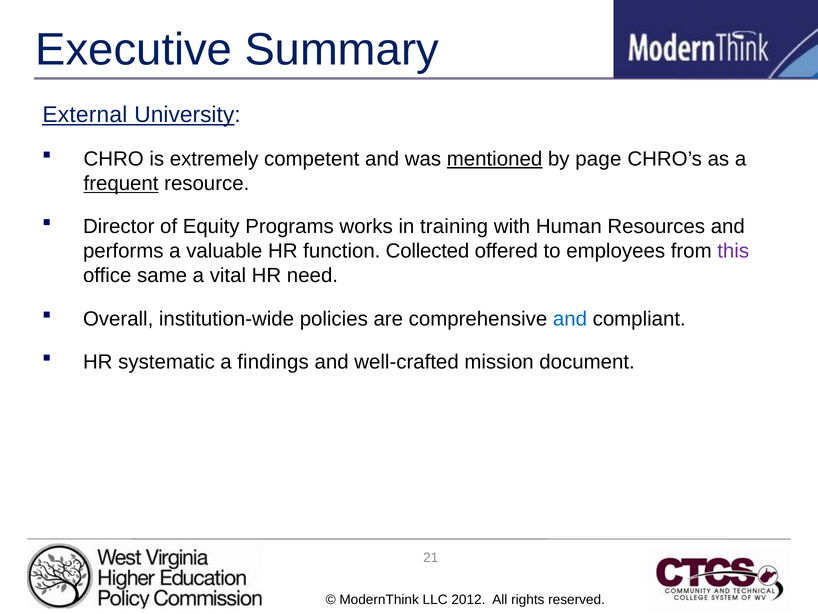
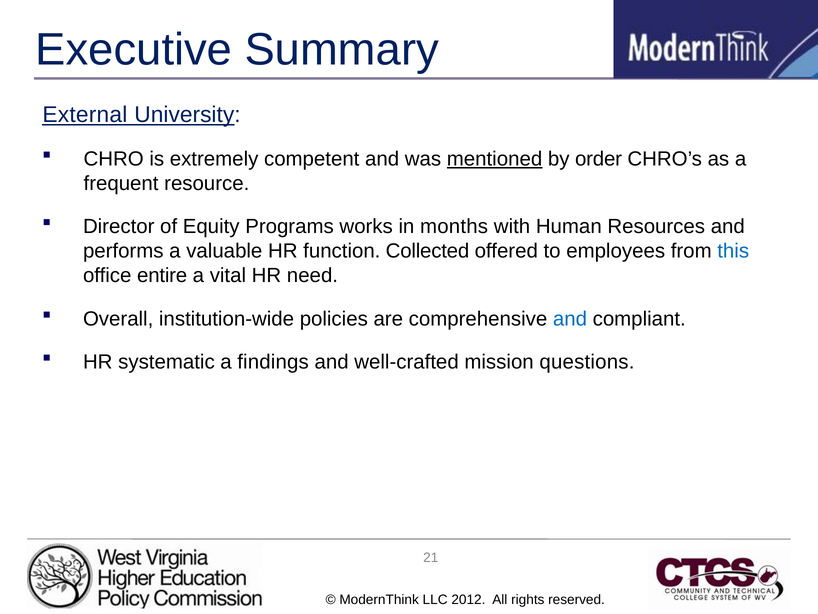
page: page -> order (599, 159)
frequent underline: present -> none (121, 183)
training: training -> months (454, 226)
this colour: purple -> blue (733, 251)
same: same -> entire (162, 275)
document: document -> questions (587, 361)
